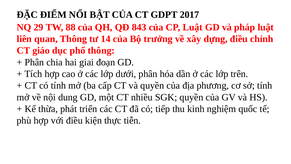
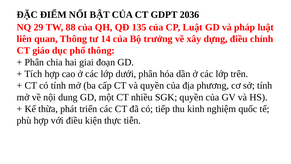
2017: 2017 -> 2036 (190, 15)
843: 843 -> 135 (139, 27)
